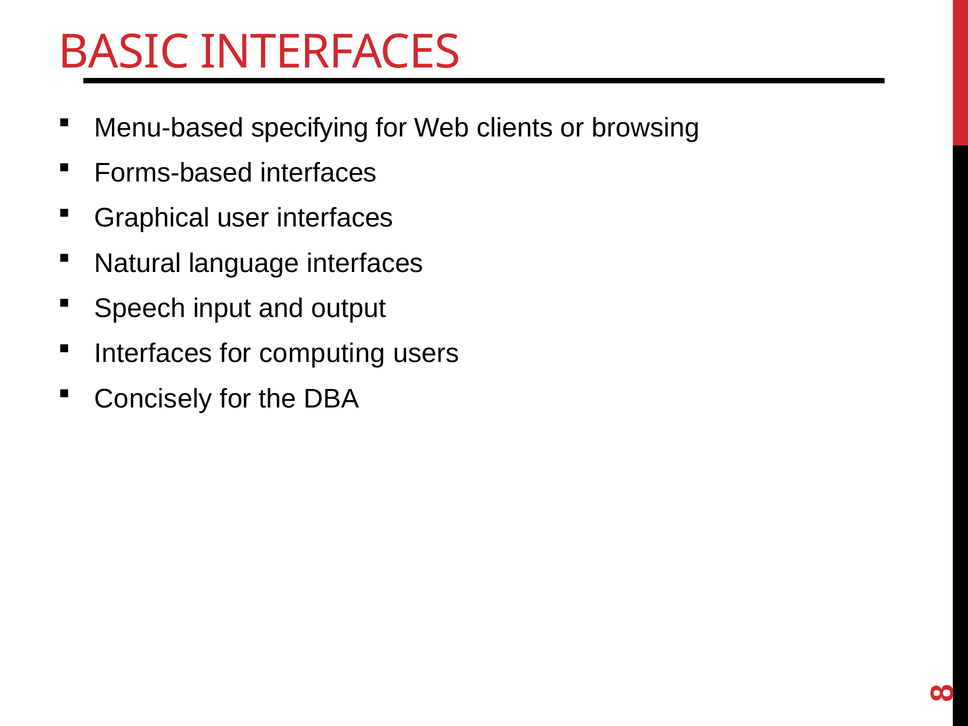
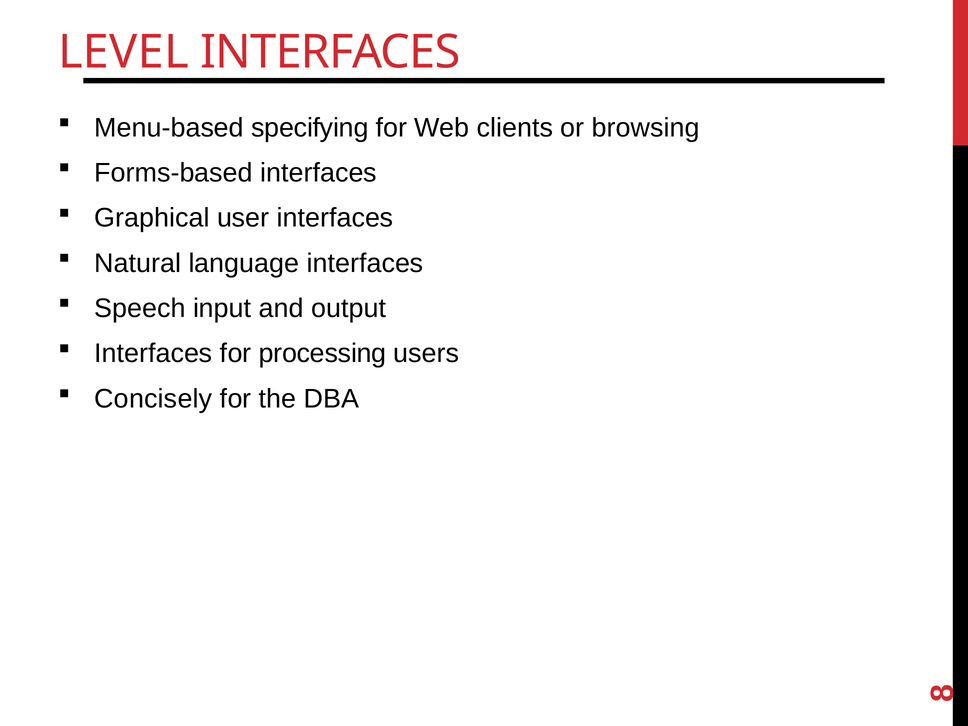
BASIC: BASIC -> LEVEL (124, 52)
computing: computing -> processing (323, 354)
